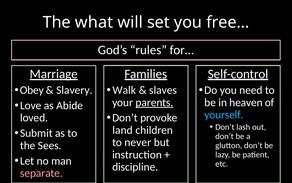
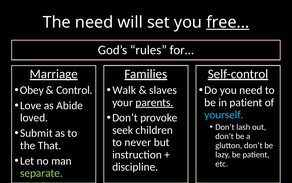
The what: what -> need (94, 22)
free… underline: none -> present (228, 22)
Slavery: Slavery -> Control (74, 90)
in heaven: heaven -> patient (246, 102)
land: land -> seek (123, 130)
Sees: Sees -> That (50, 145)
separate colour: pink -> light green (41, 173)
